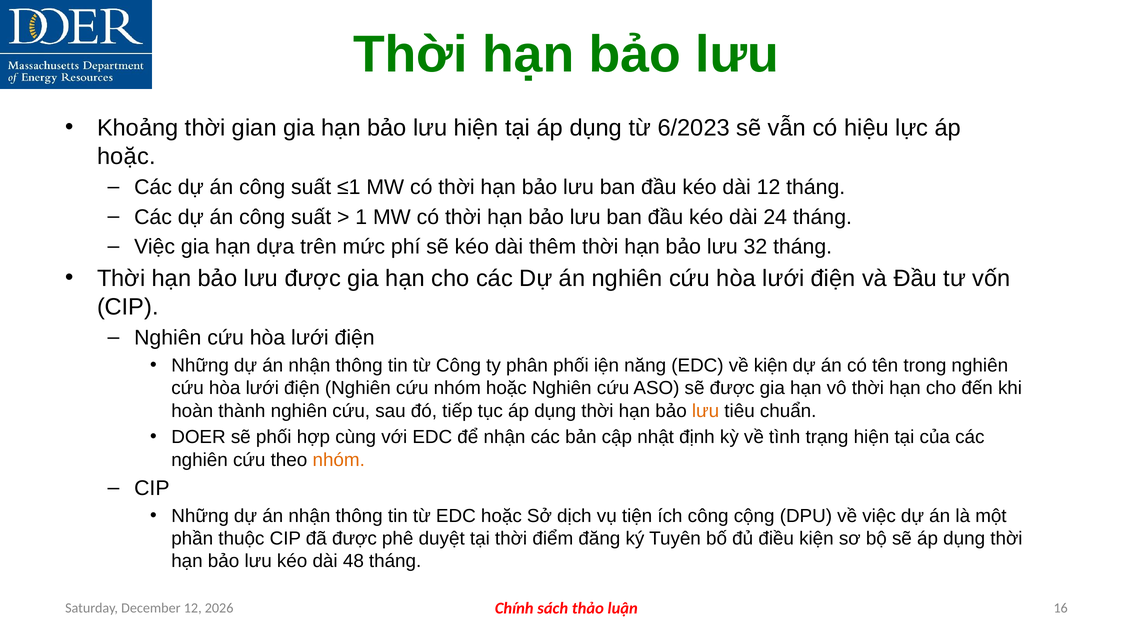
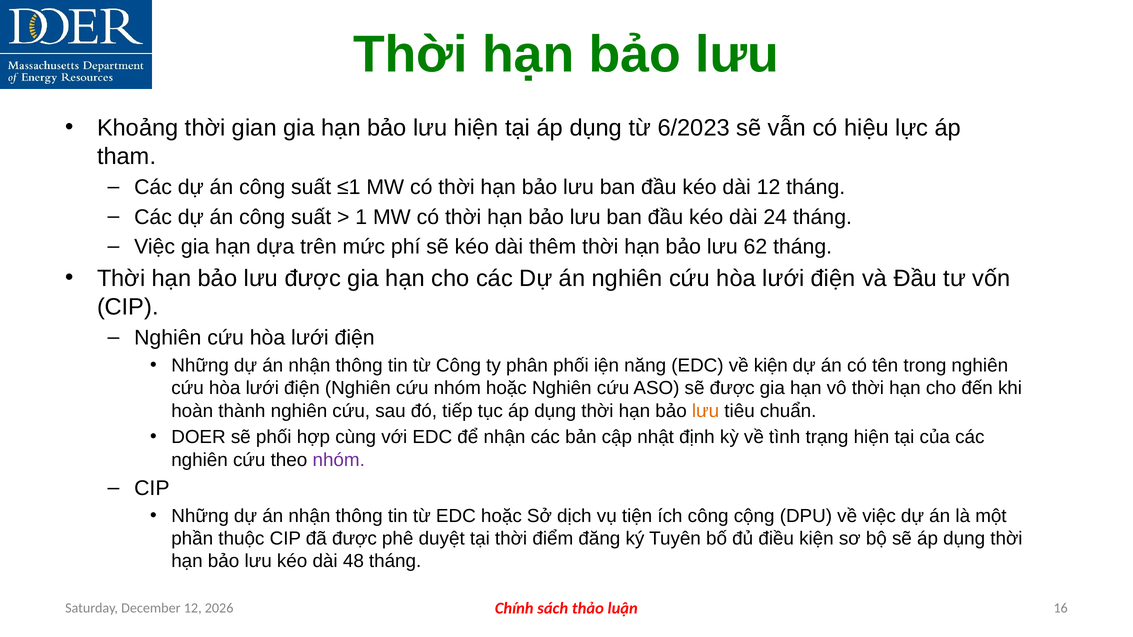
hoặc: hoặc -> tham (127, 156)
32: 32 -> 62 (755, 247)
nhóm colour: orange -> purple (339, 460)
